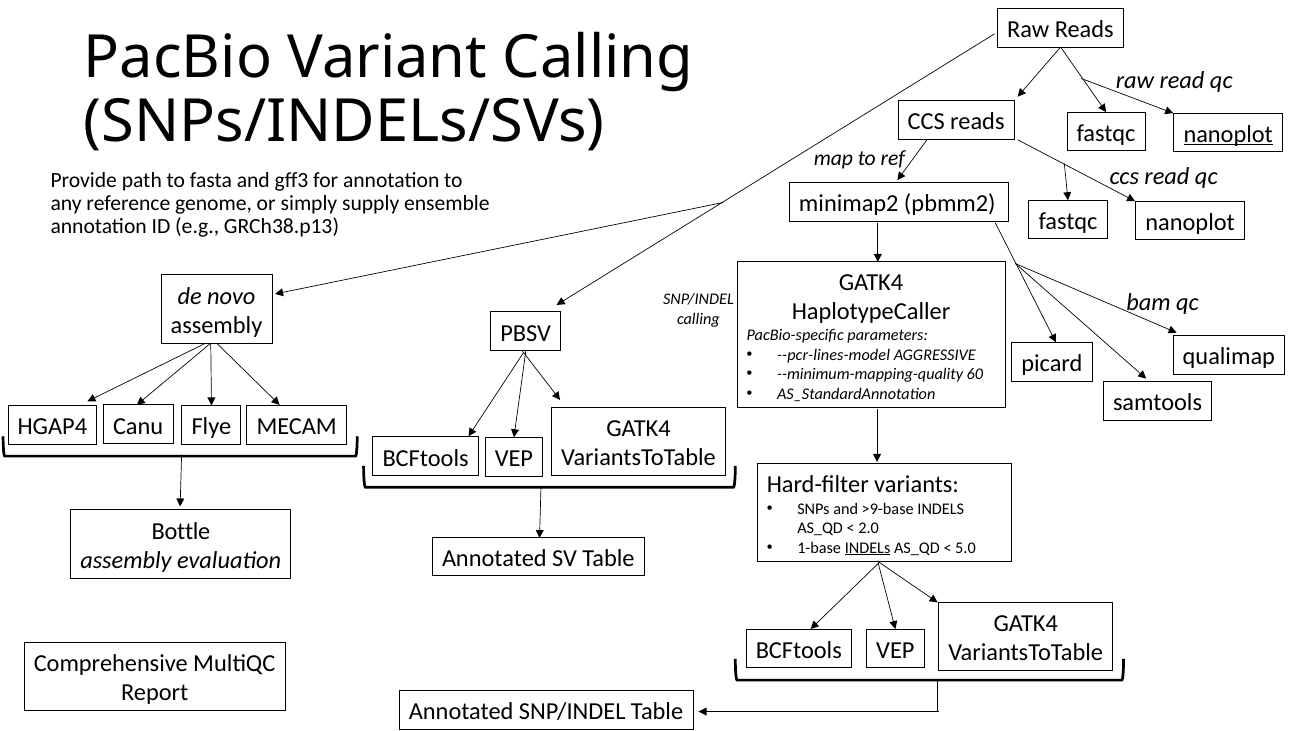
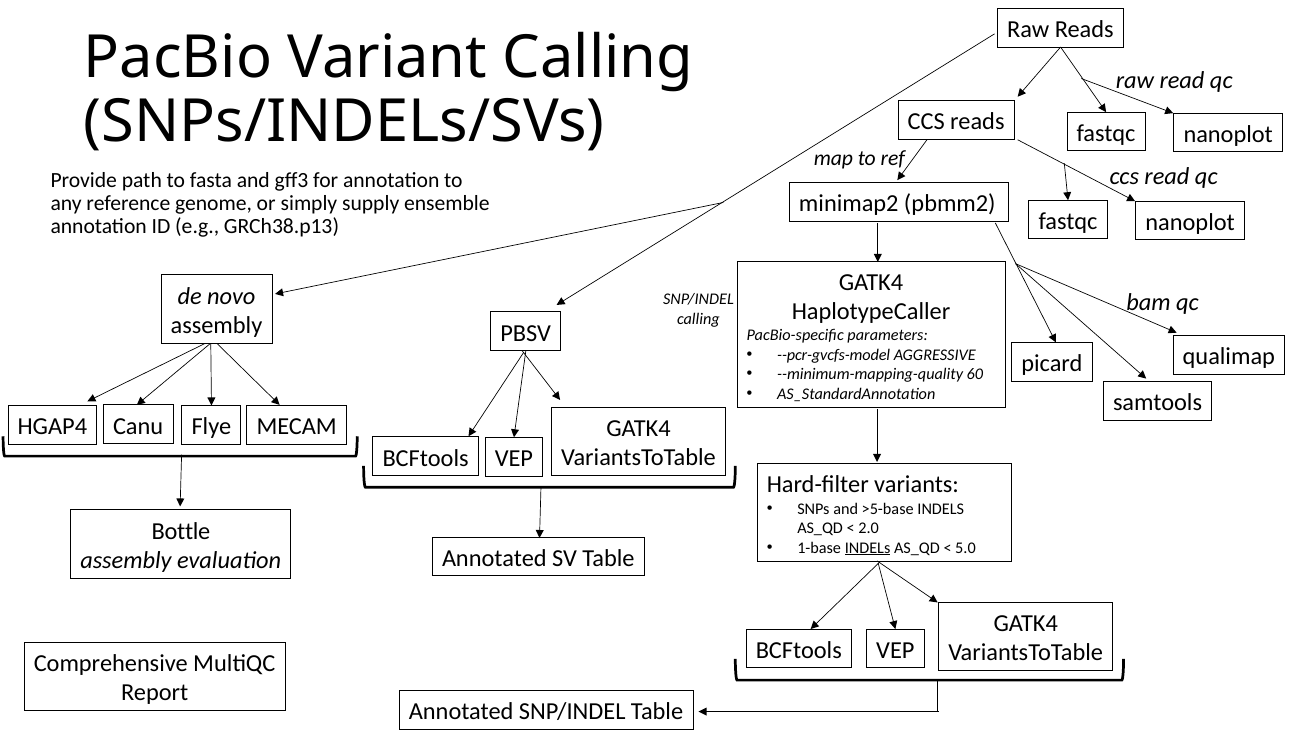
nanoplot underline: present -> none (1228, 134)
--pcr-lines-model: --pcr-lines-model -> --pcr-gvcfs-model (834, 355)
>9-base: >9-base -> >5-base (888, 509)
